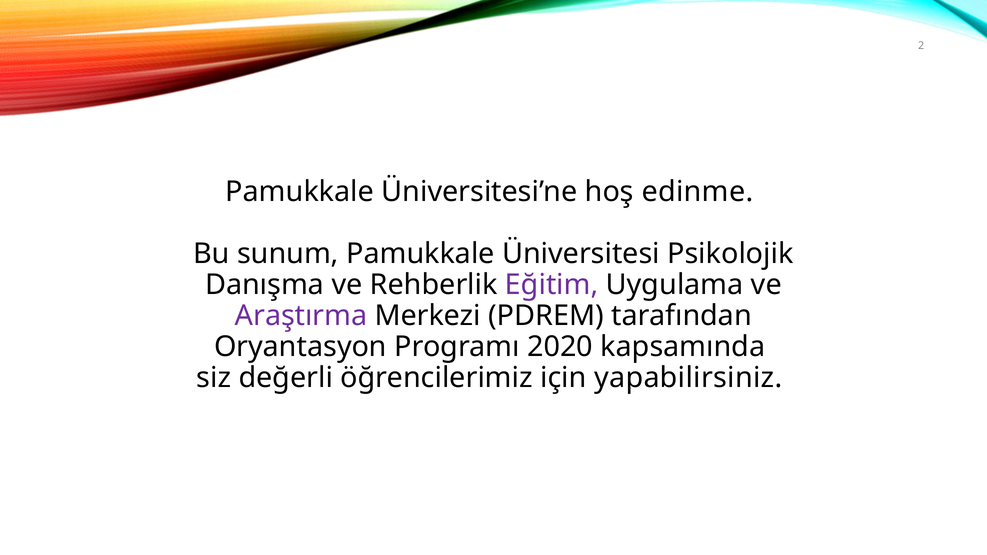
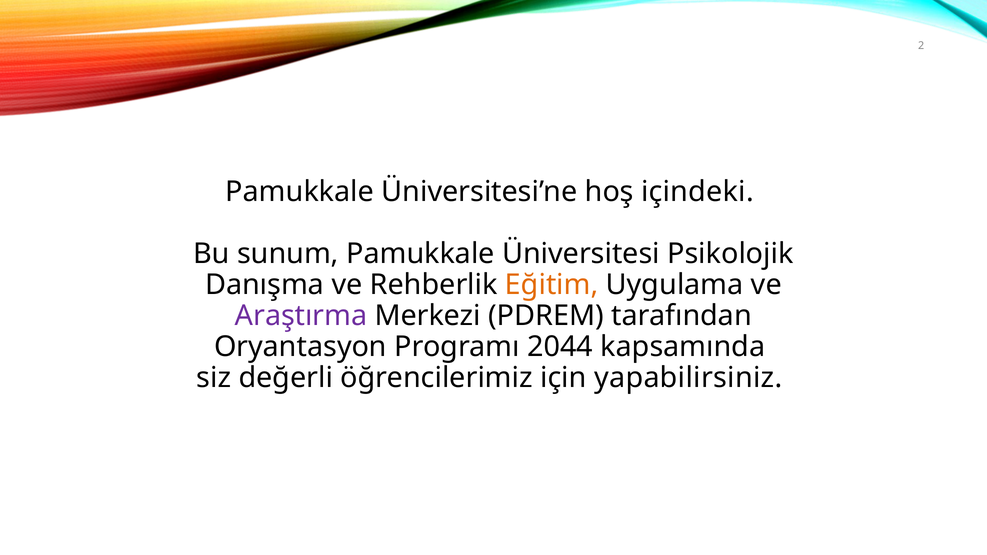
edinme: edinme -> içindeki (697, 192)
Eğitim colour: purple -> orange (552, 285)
2020: 2020 -> 2044 (560, 347)
